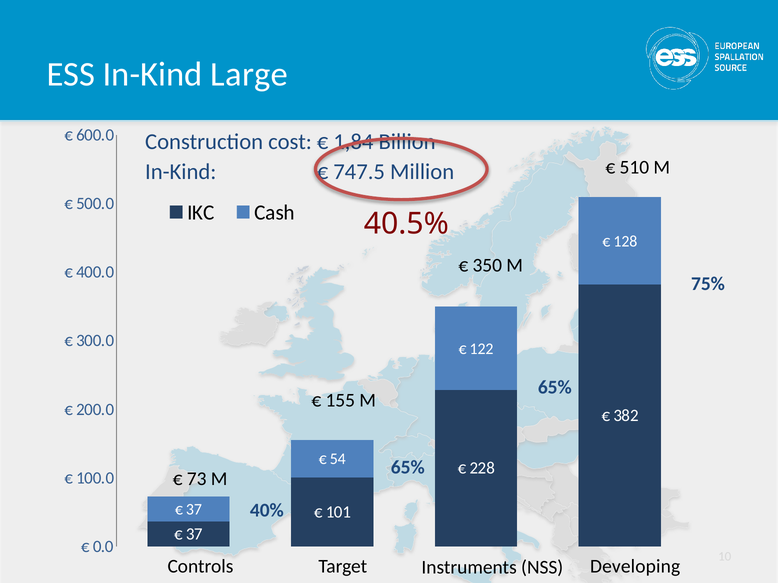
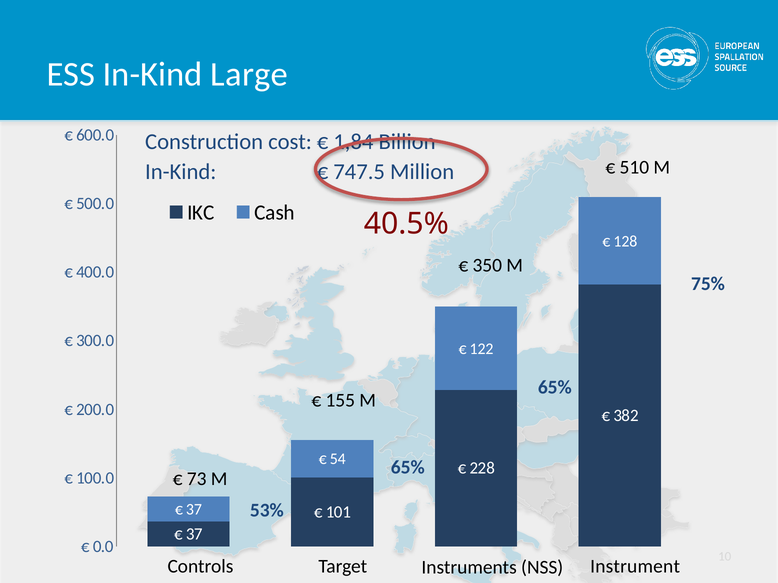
40%: 40% -> 53% (267, 511)
Developing: Developing -> Instrument (635, 567)
